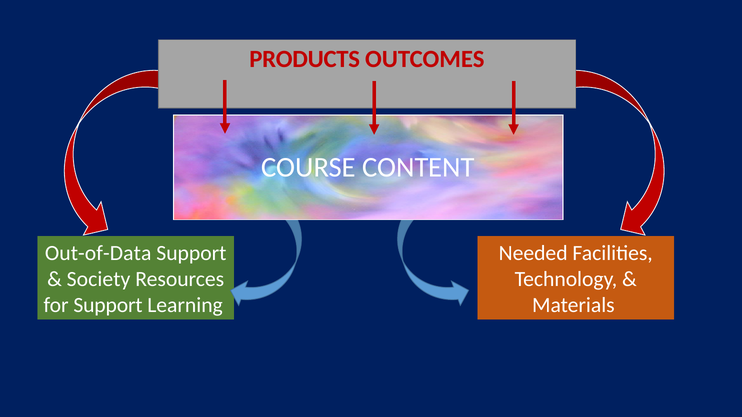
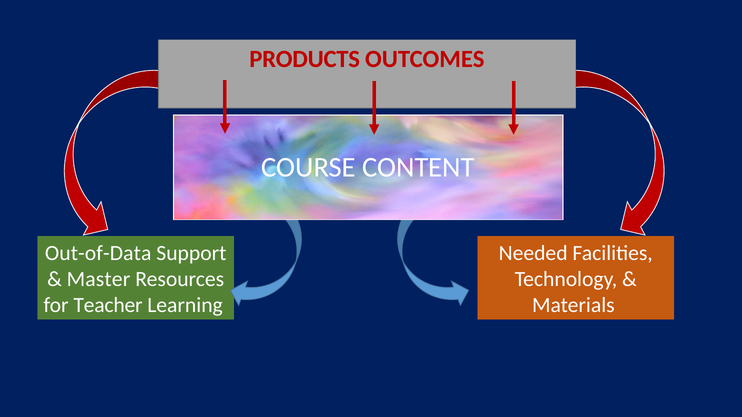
Society: Society -> Master (98, 280)
for Support: Support -> Teacher (108, 306)
